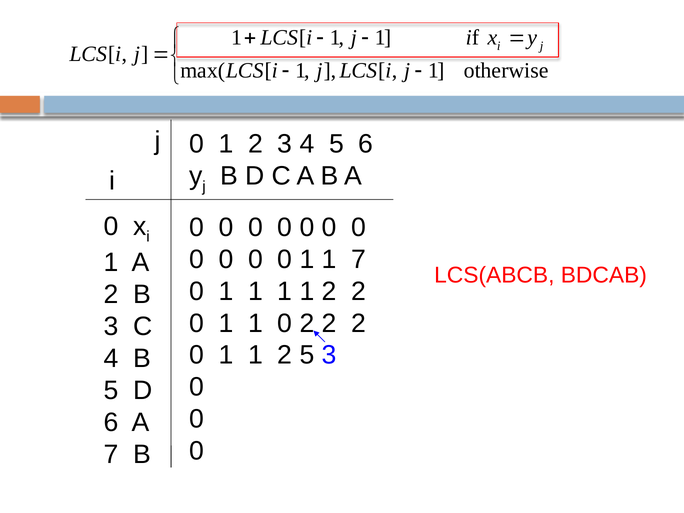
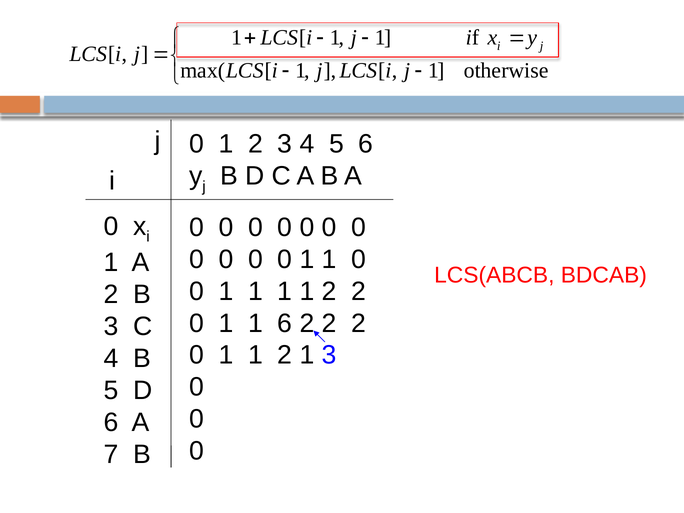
1 7: 7 -> 0 (359, 259)
1 0: 0 -> 6 (285, 323)
2 5: 5 -> 1 (307, 355)
